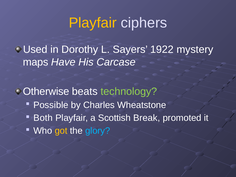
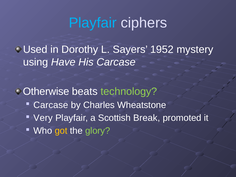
Playfair colour: yellow -> light blue (93, 23)
1922: 1922 -> 1952 (162, 50)
maps: maps -> using (36, 62)
Possible: Possible -> Carcase (51, 105)
Both: Both -> Very (43, 118)
glory colour: light blue -> light green (98, 131)
